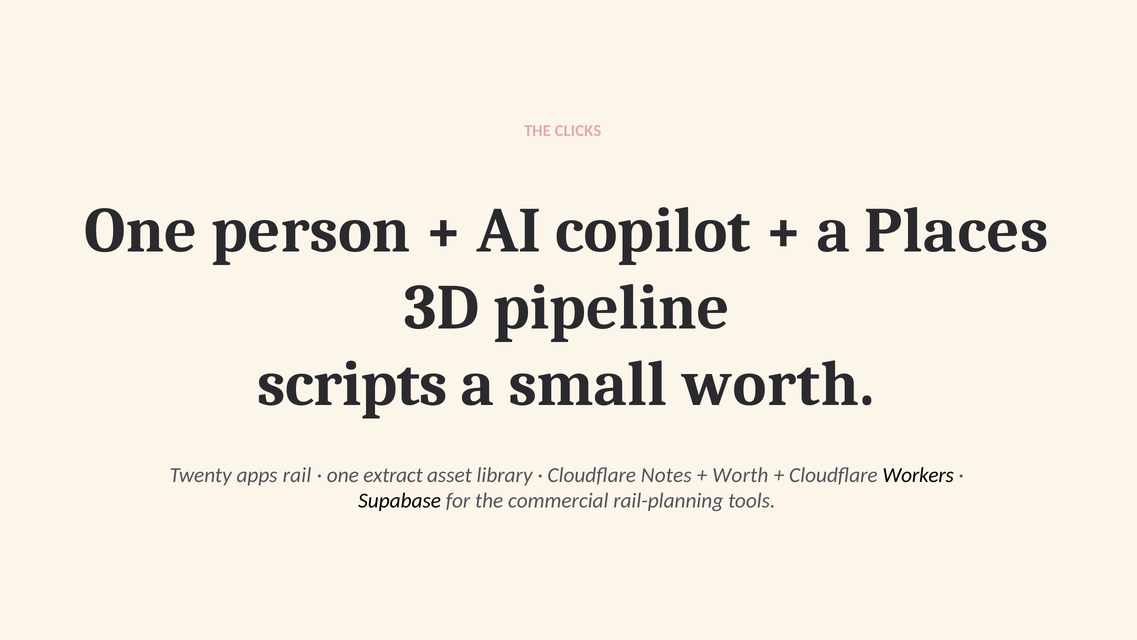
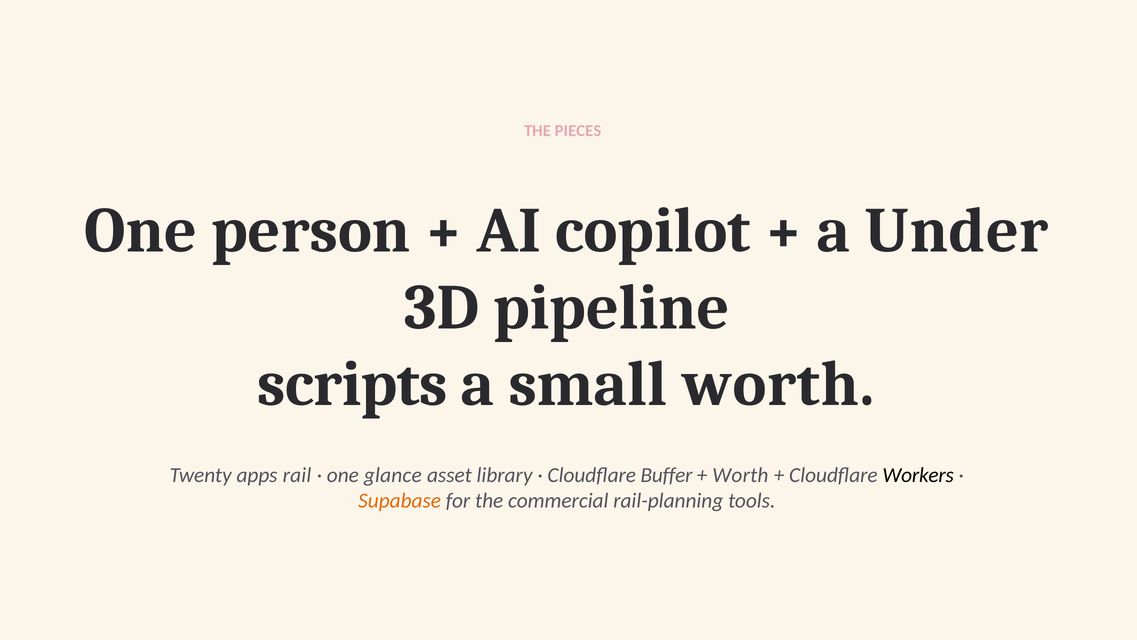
CLICKS: CLICKS -> PIECES (578, 130)
Places: Places -> Under (957, 230)
extract: extract -> glance (393, 475)
Notes: Notes -> Buffer (666, 475)
Supabase colour: black -> orange (400, 500)
